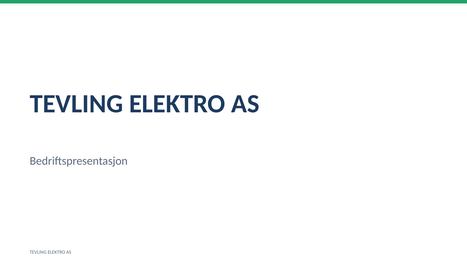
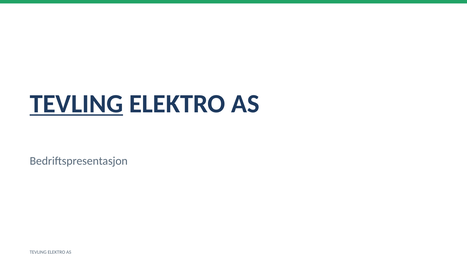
TEVLING underline: none -> present (76, 104)
